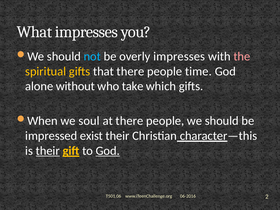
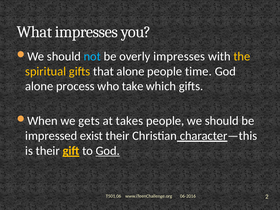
the colour: pink -> yellow (242, 56)
that there: there -> alone (131, 71)
without: without -> process (75, 86)
soul: soul -> gets (89, 121)
at there: there -> takes (129, 121)
their underline: present -> none (48, 151)
